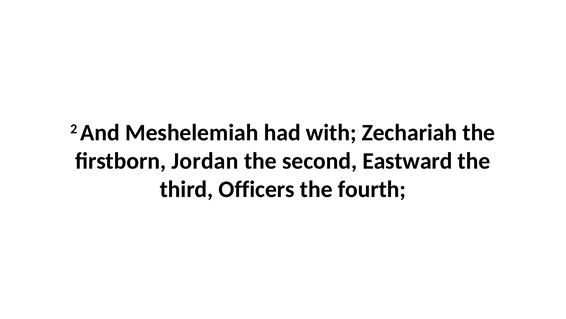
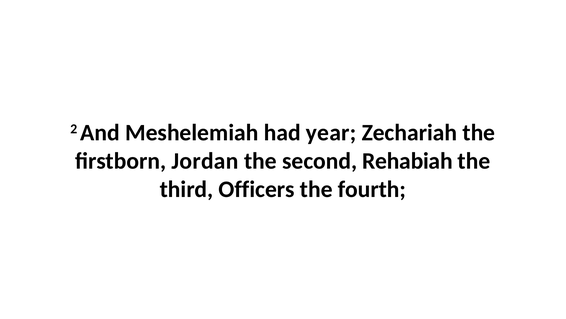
with: with -> year (331, 133)
Eastward: Eastward -> Rehabiah (407, 161)
